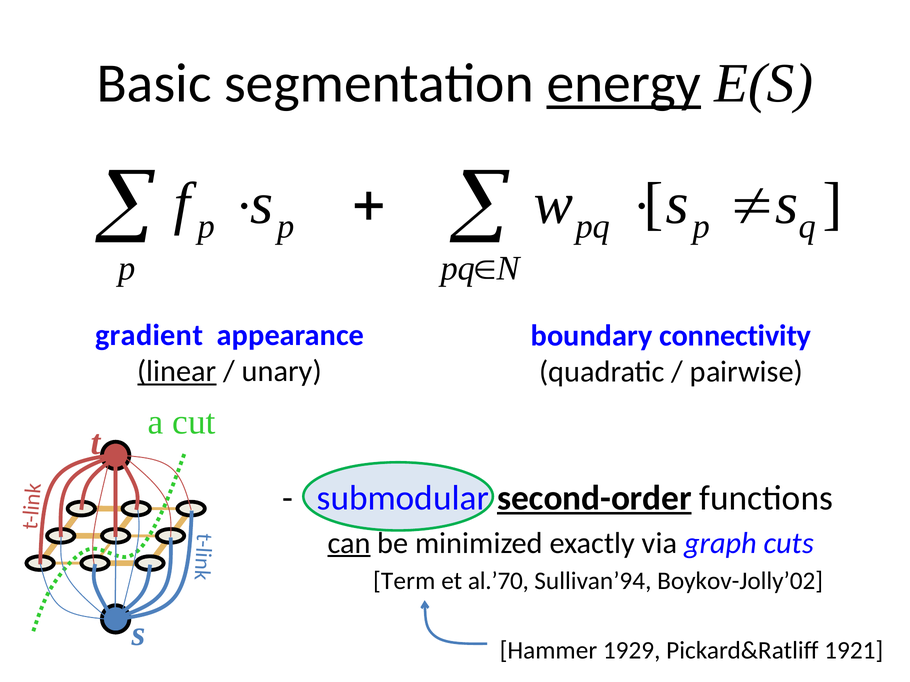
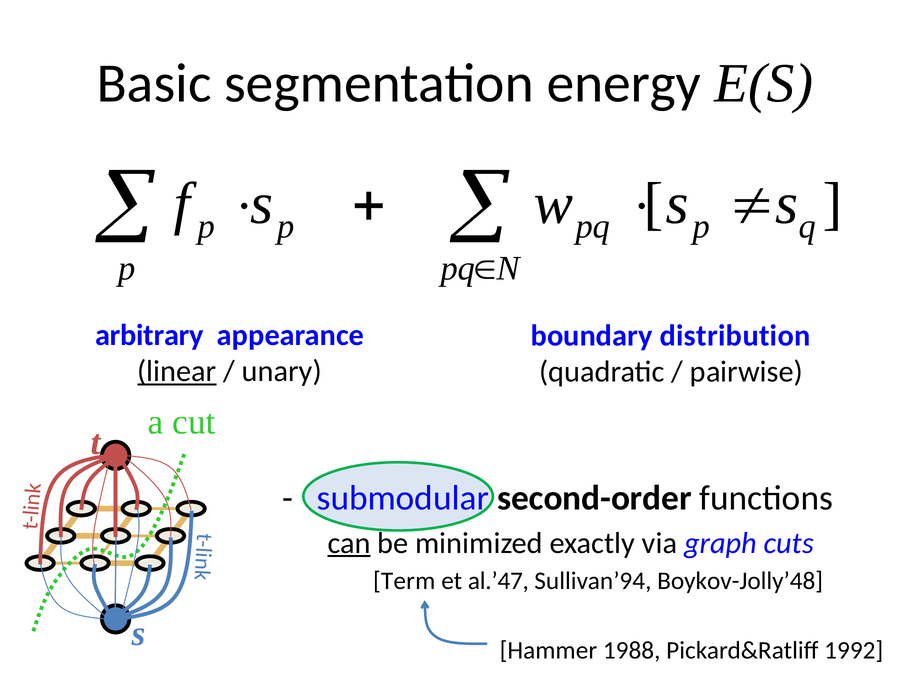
energy underline: present -> none (624, 84)
gradient: gradient -> arbitrary (149, 335)
connectivity: connectivity -> distribution (735, 336)
second-order underline: present -> none (594, 498)
al.’70: al.’70 -> al.’47 (498, 582)
Boykov-Jolly’02: Boykov-Jolly’02 -> Boykov-Jolly’48 (740, 582)
1929: 1929 -> 1988 (632, 651)
1921: 1921 -> 1992 (854, 651)
